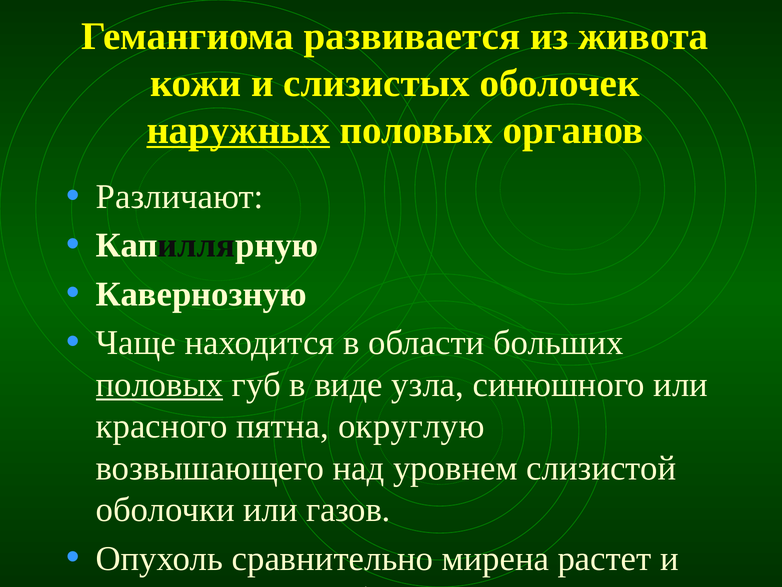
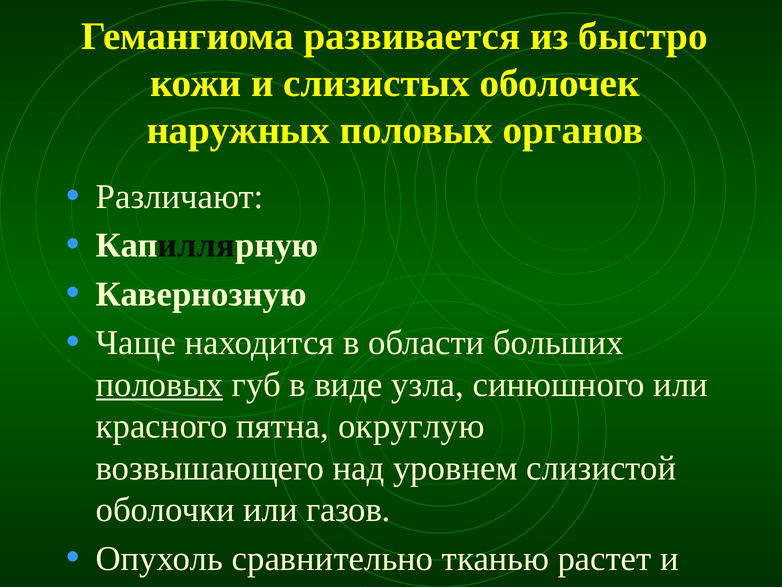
живота: живота -> быстро (643, 36)
наружных underline: present -> none (238, 130)
мирена: мирена -> тканью (496, 558)
